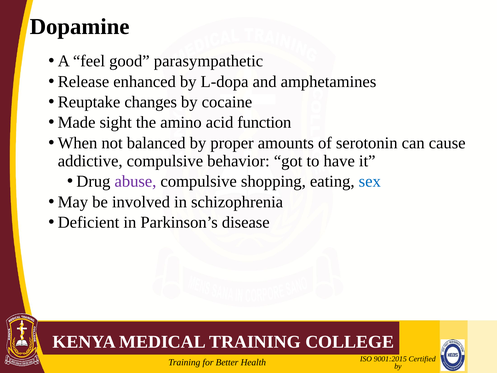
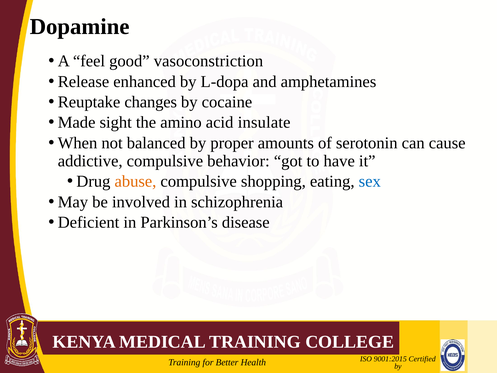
parasympathetic: parasympathetic -> vasoconstriction (209, 61)
function: function -> insulate (264, 122)
abuse colour: purple -> orange (135, 181)
